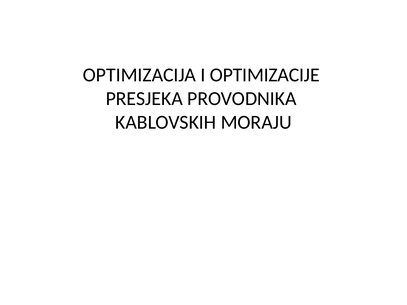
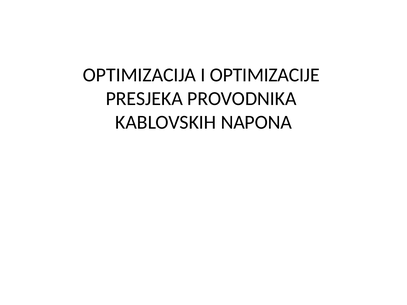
MORAJU: MORAJU -> NAPONA (256, 122)
